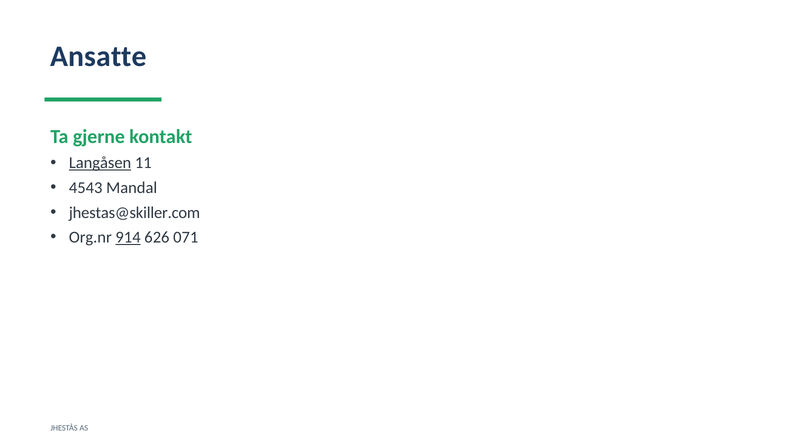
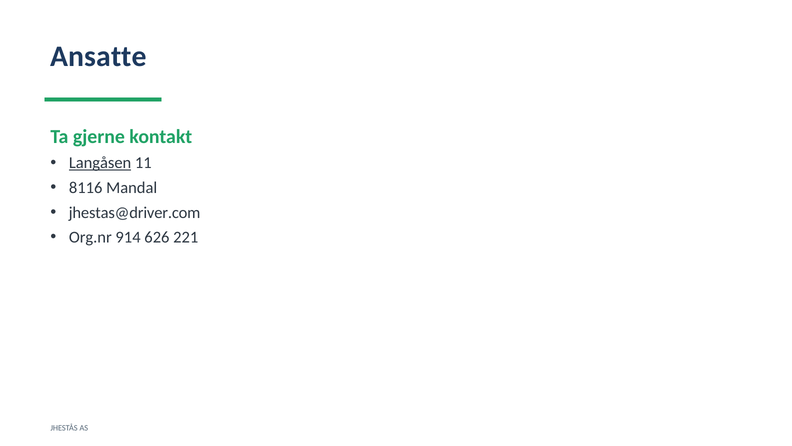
4543: 4543 -> 8116 (86, 188)
jhestas@skiller.com: jhestas@skiller.com -> jhestas@driver.com (135, 212)
914 underline: present -> none (128, 237)
071: 071 -> 221 (186, 237)
